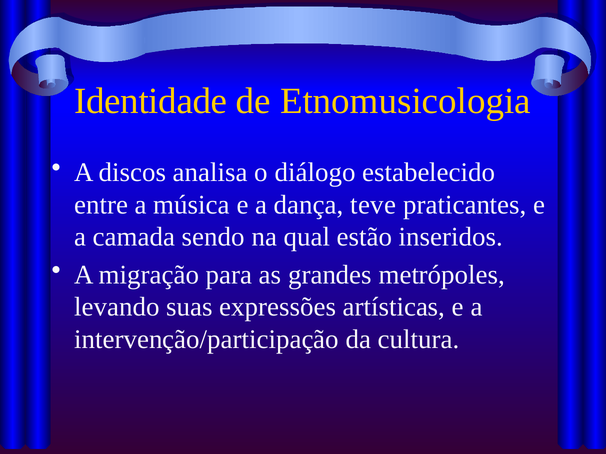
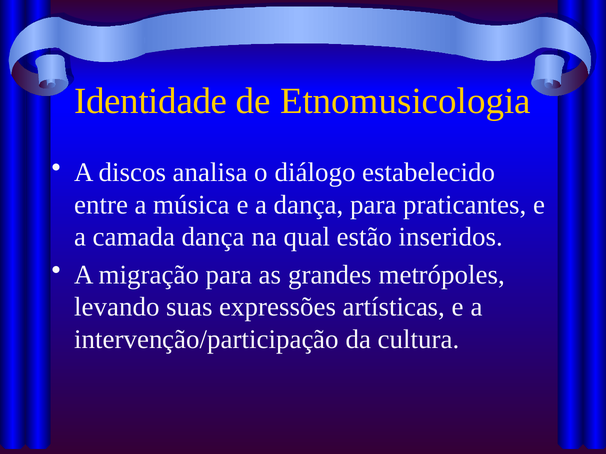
dança teve: teve -> para (373, 205)
camada sendo: sendo -> dança (213, 237)
